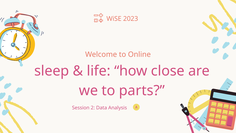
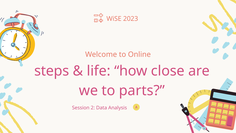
sleep: sleep -> steps (52, 71)
